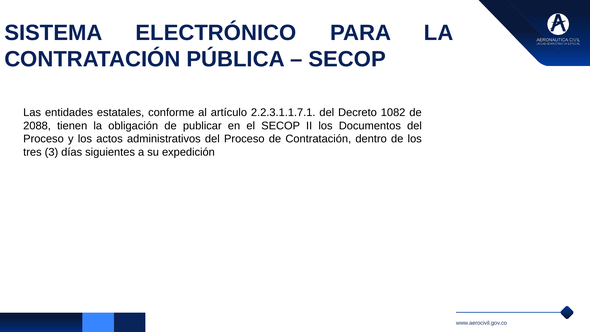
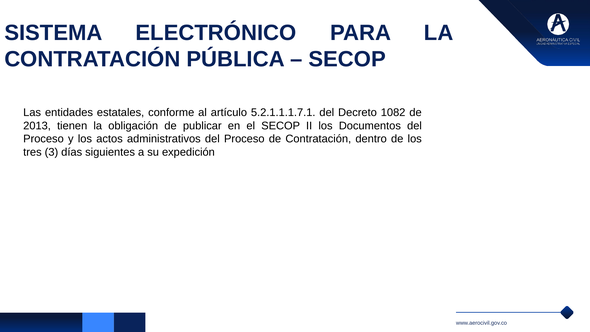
2.2.3.1.1.7.1: 2.2.3.1.1.7.1 -> 5.2.1.1.1.7.1 (283, 112)
2088: 2088 -> 2013 (37, 126)
